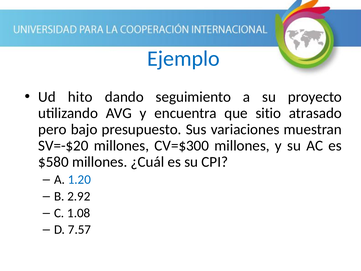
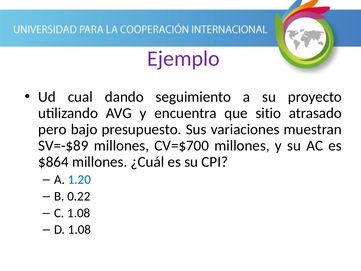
Ejemplo colour: blue -> purple (183, 59)
hito: hito -> cual (80, 97)
SV=-$20: SV=-$20 -> SV=-$89 (63, 145)
CV=$300: CV=$300 -> CV=$700 (182, 145)
$580: $580 -> $864 (53, 162)
2.92: 2.92 -> 0.22 (79, 196)
D 7.57: 7.57 -> 1.08 (79, 229)
